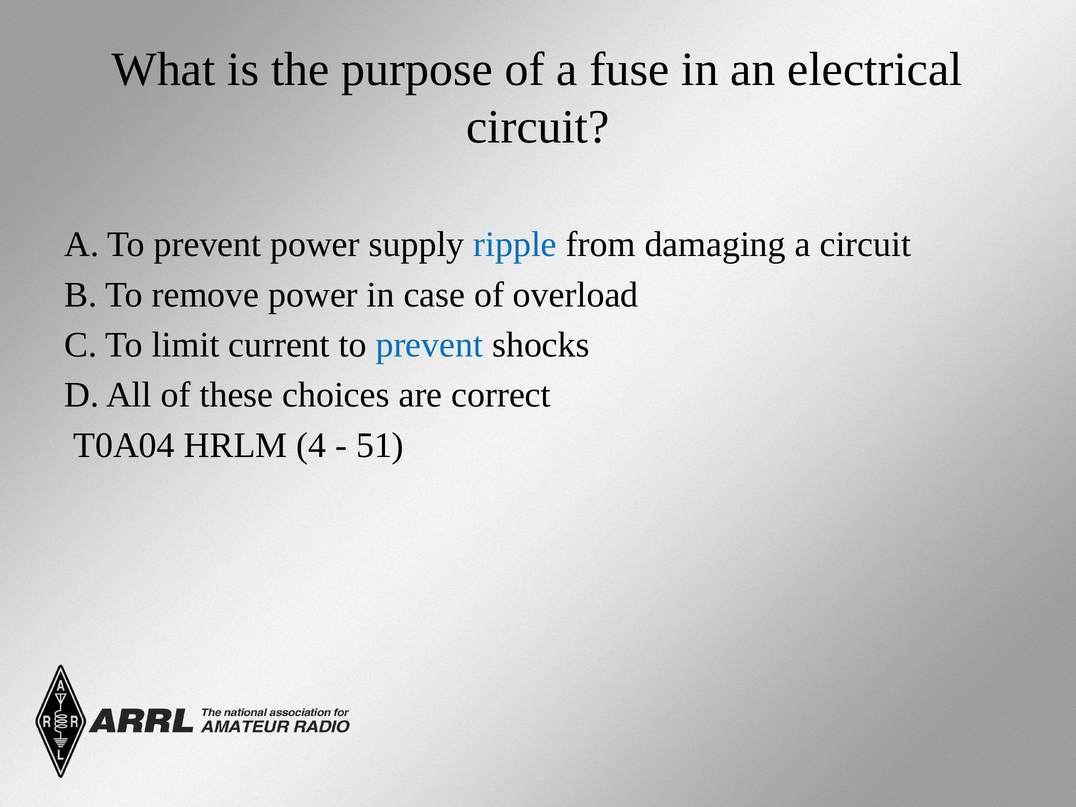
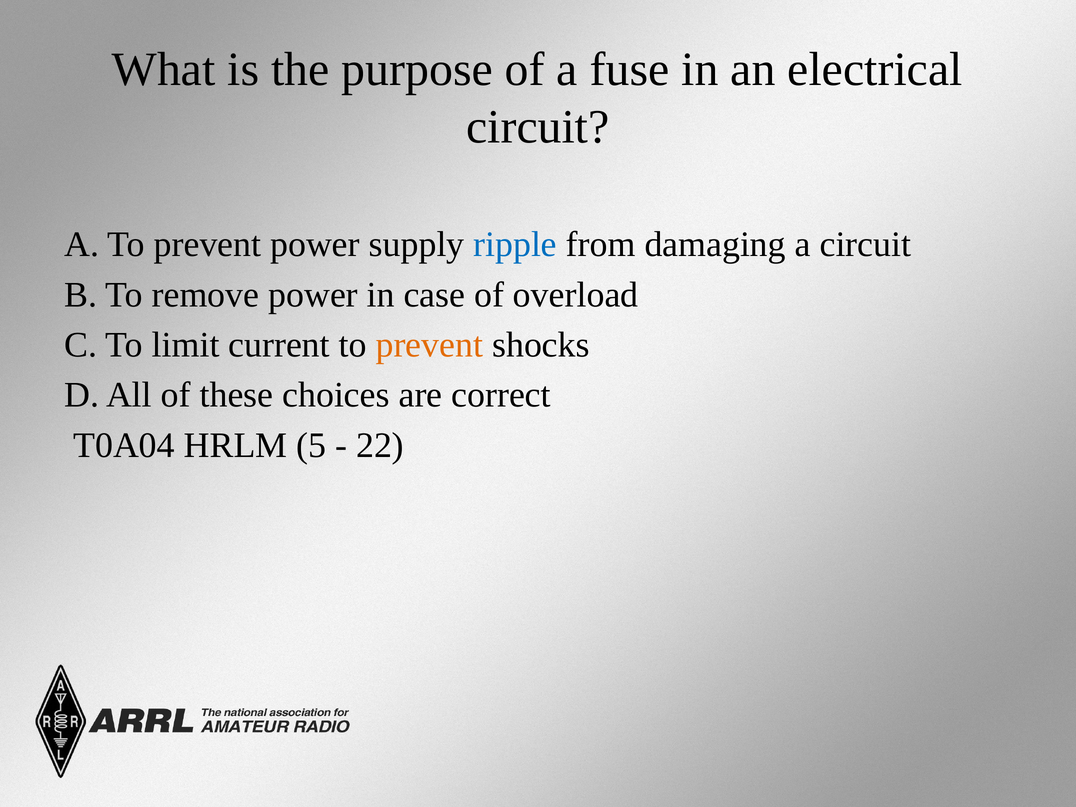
prevent colour: blue -> orange (429, 345)
4: 4 -> 5 (311, 445)
51: 51 -> 22 (380, 445)
